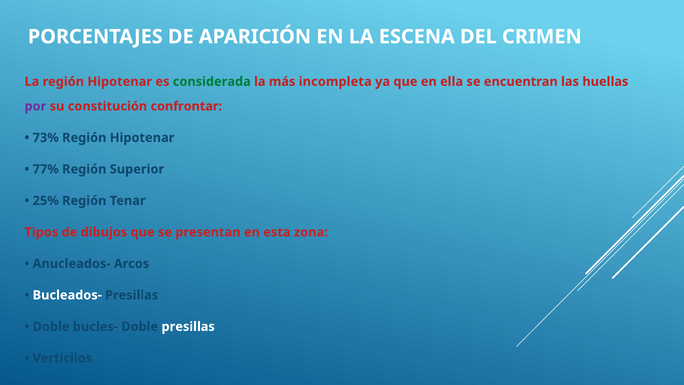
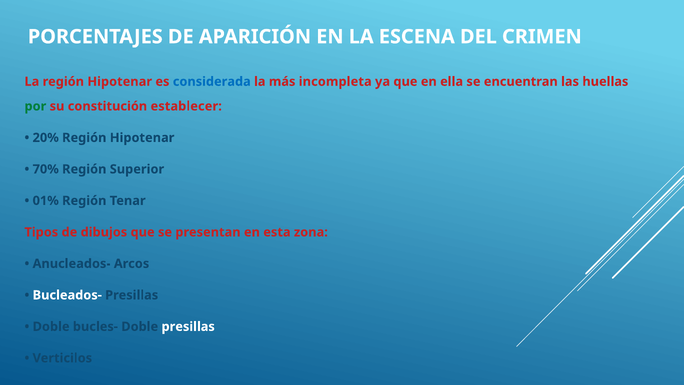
considerada colour: green -> blue (212, 82)
por colour: purple -> green (35, 106)
confrontar: confrontar -> establecer (186, 106)
73%: 73% -> 20% (46, 138)
77%: 77% -> 70% (46, 169)
25%: 25% -> 01% (46, 201)
